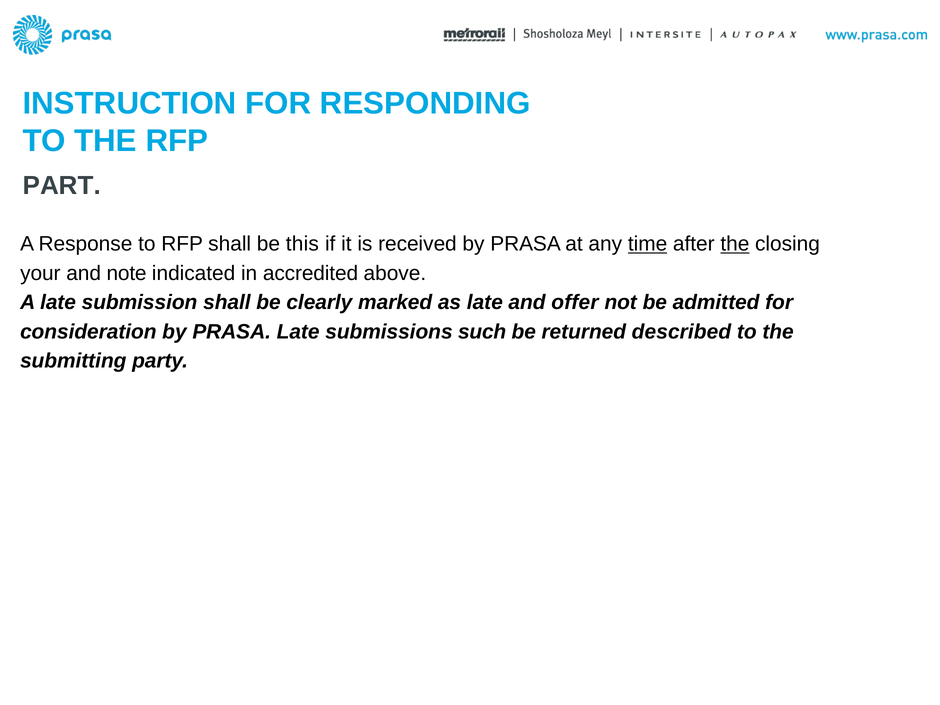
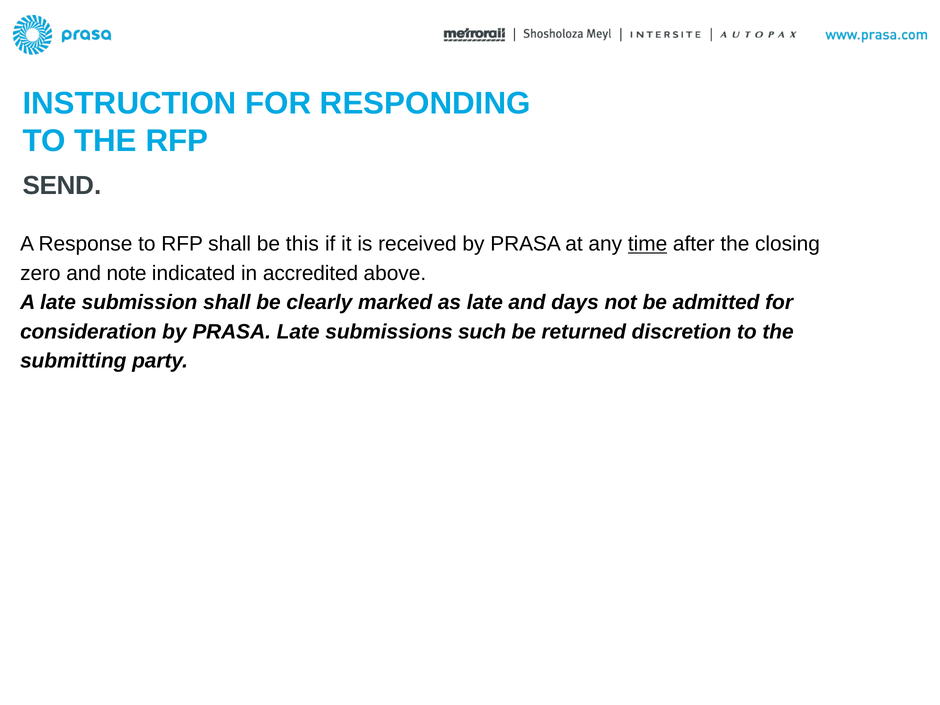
PART: PART -> SEND (62, 186)
the underline: present -> none (735, 244)
your: your -> zero (40, 273)
offer: offer -> days (575, 303)
described: described -> discretion (681, 332)
